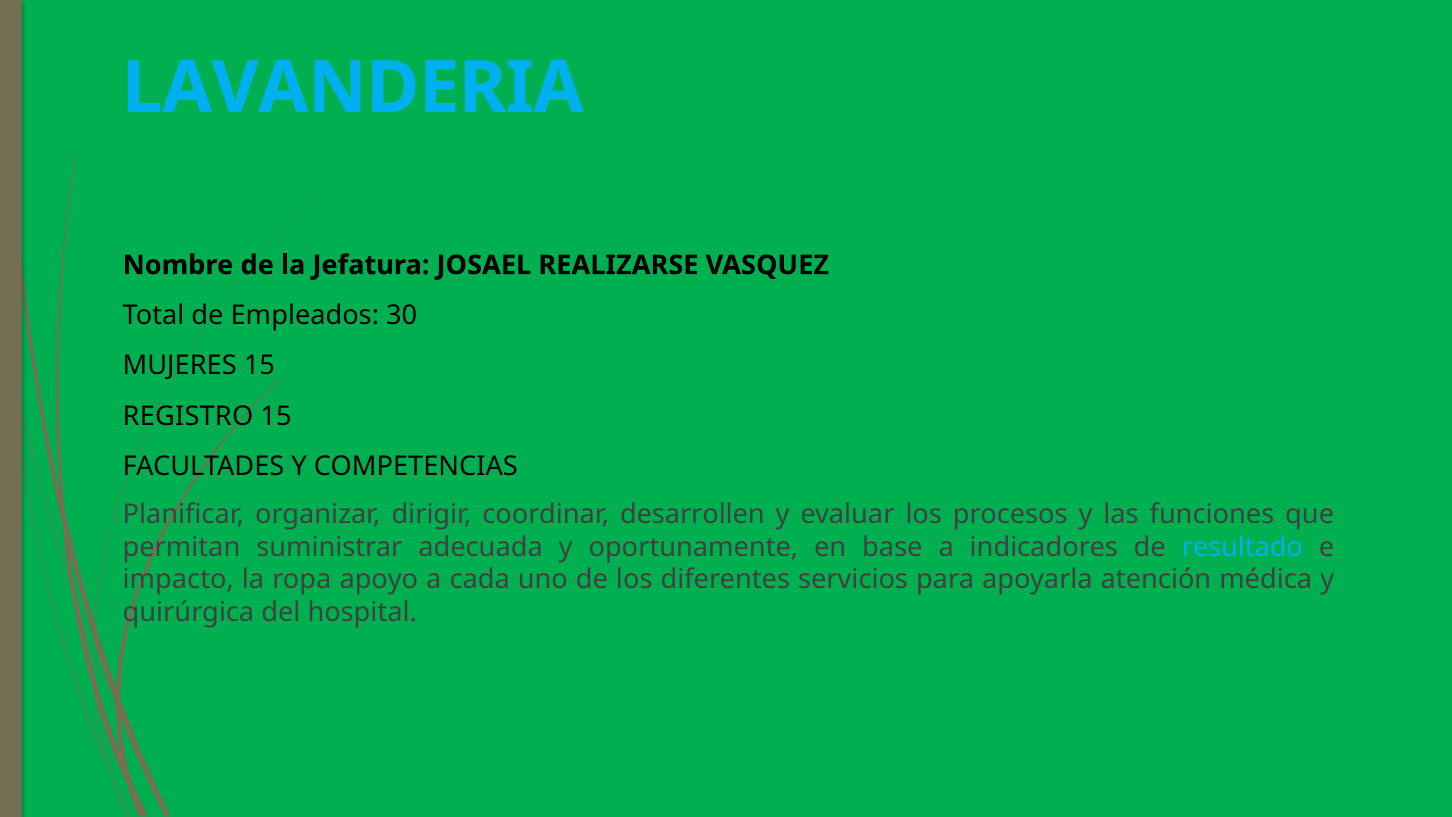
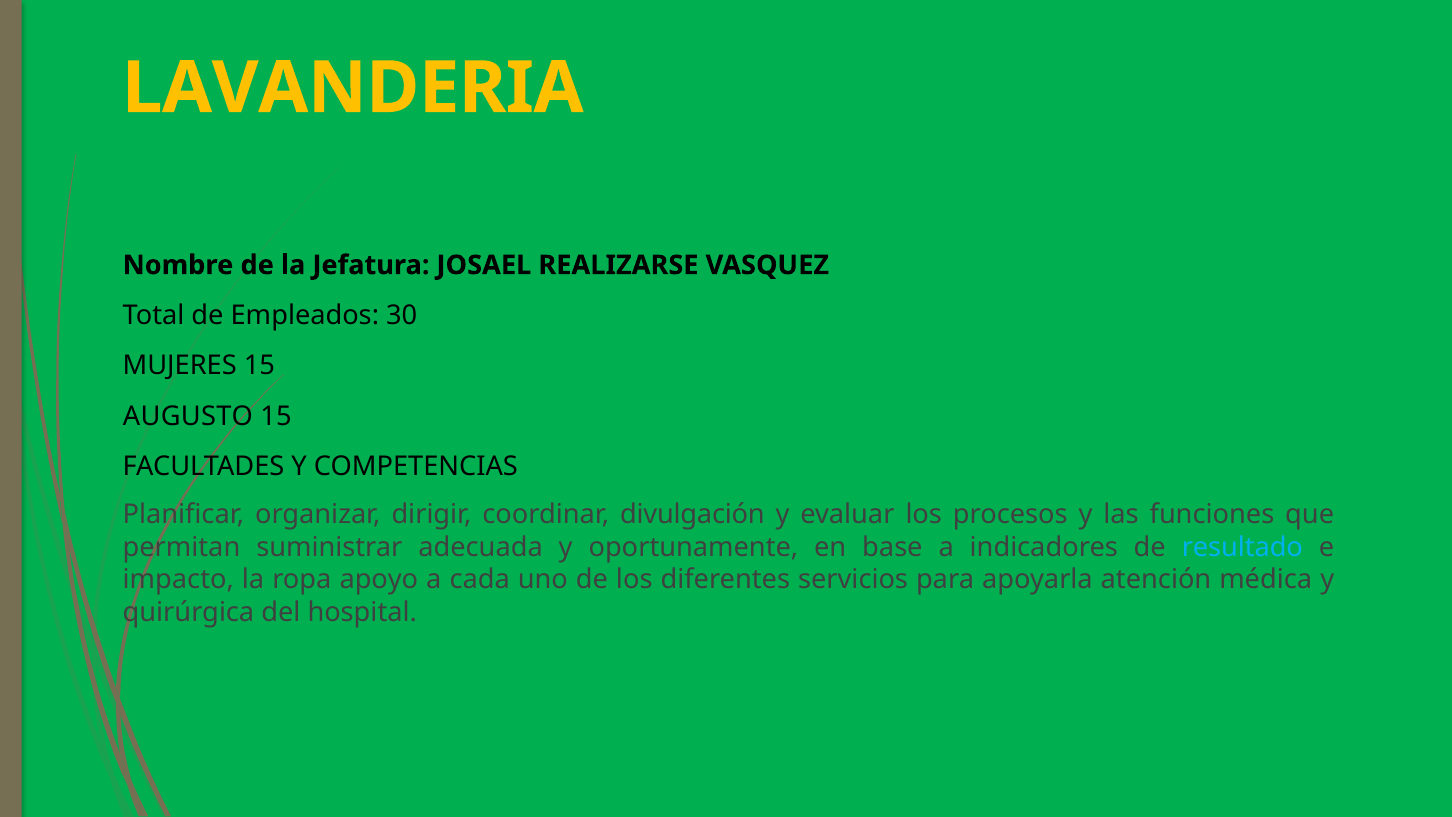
LAVANDERIA colour: light blue -> yellow (353, 88)
REGISTRO: REGISTRO -> AUGUSTO (188, 416)
desarrollen: desarrollen -> divulgación (692, 514)
